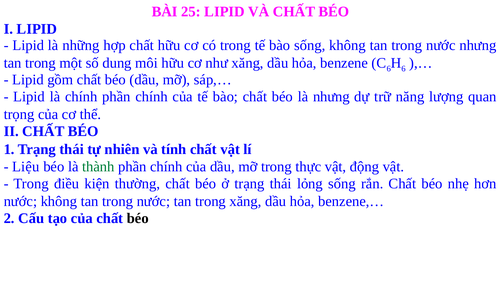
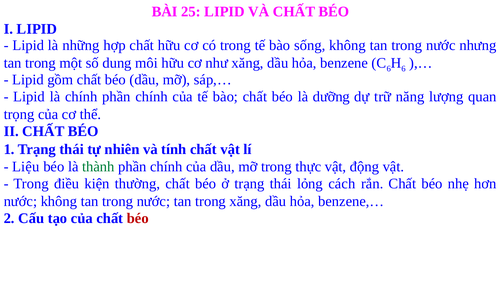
là nhưng: nhưng -> dưỡng (331, 97)
lỏng sống: sống -> cách (342, 184)
béo colour: black -> red (138, 218)
